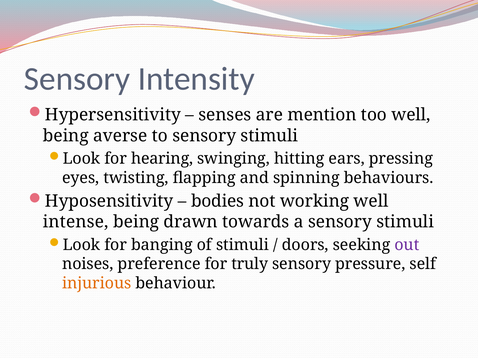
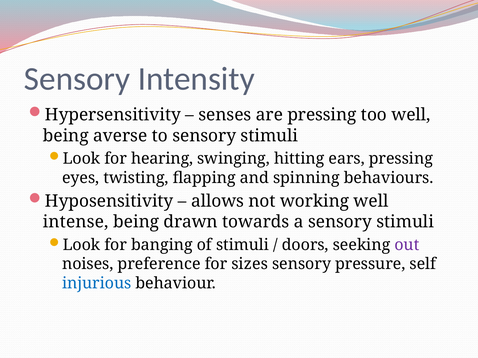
are mention: mention -> pressing (322, 115)
bodies: bodies -> allows (217, 202)
truly: truly -> sizes (250, 264)
injurious colour: orange -> blue (97, 284)
